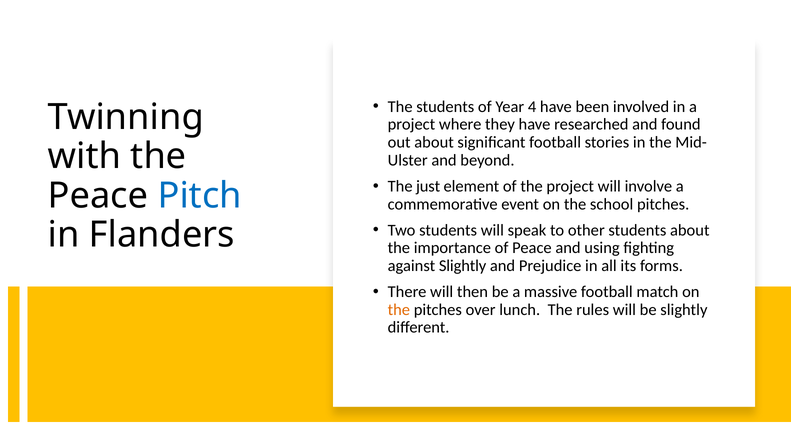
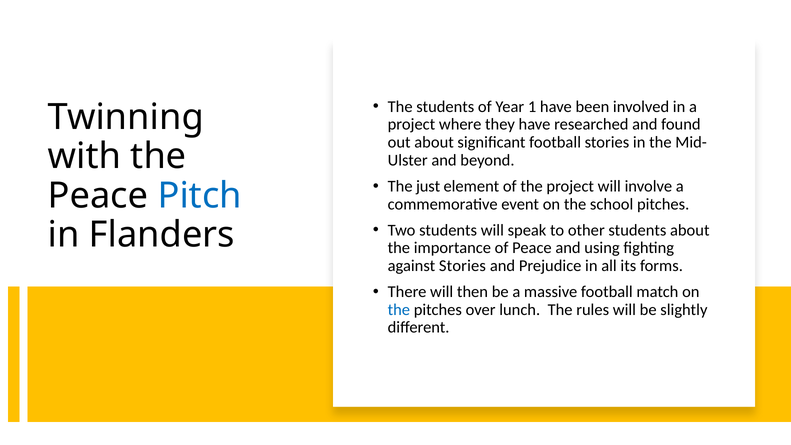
4: 4 -> 1 (532, 107)
against Slightly: Slightly -> Stories (462, 266)
the colour: orange -> blue (399, 310)
